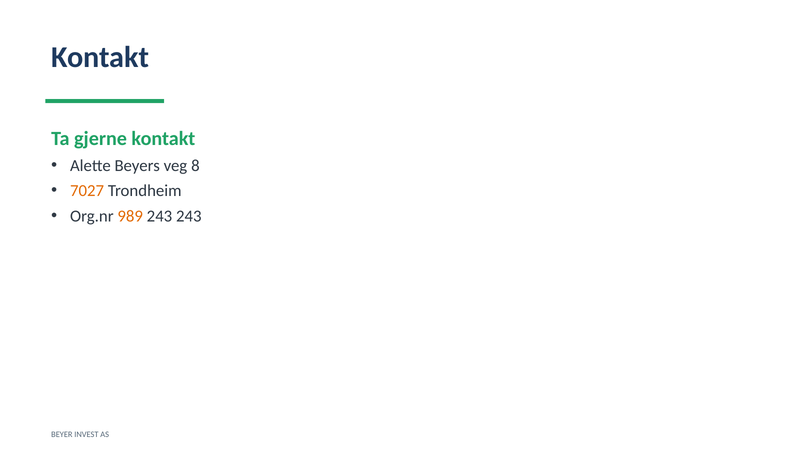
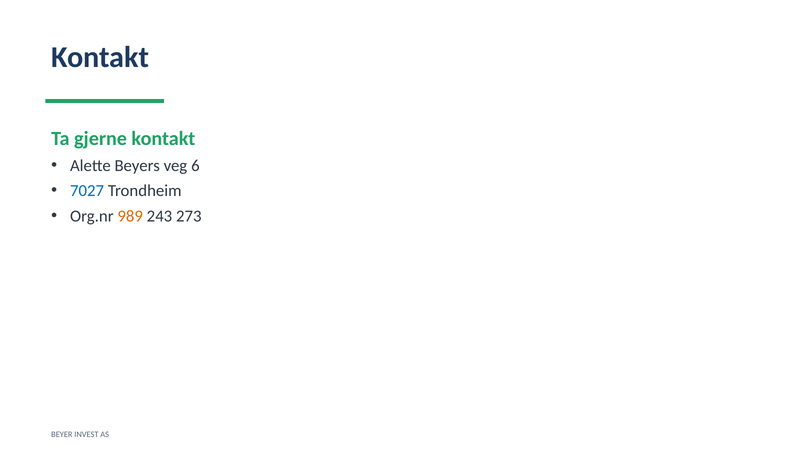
8: 8 -> 6 (195, 166)
7027 colour: orange -> blue (87, 191)
243 243: 243 -> 273 (189, 216)
